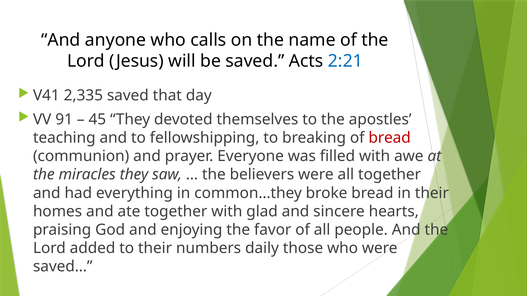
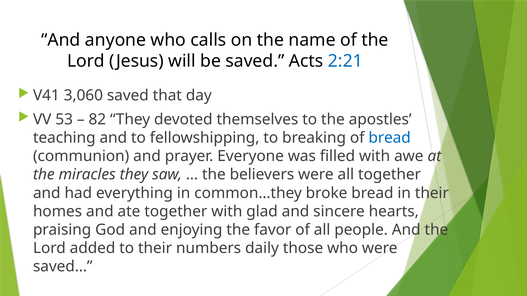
2,335: 2,335 -> 3,060 (83, 96)
91: 91 -> 53 (64, 120)
45: 45 -> 82 (97, 120)
bread colour: red -> blue (390, 138)
